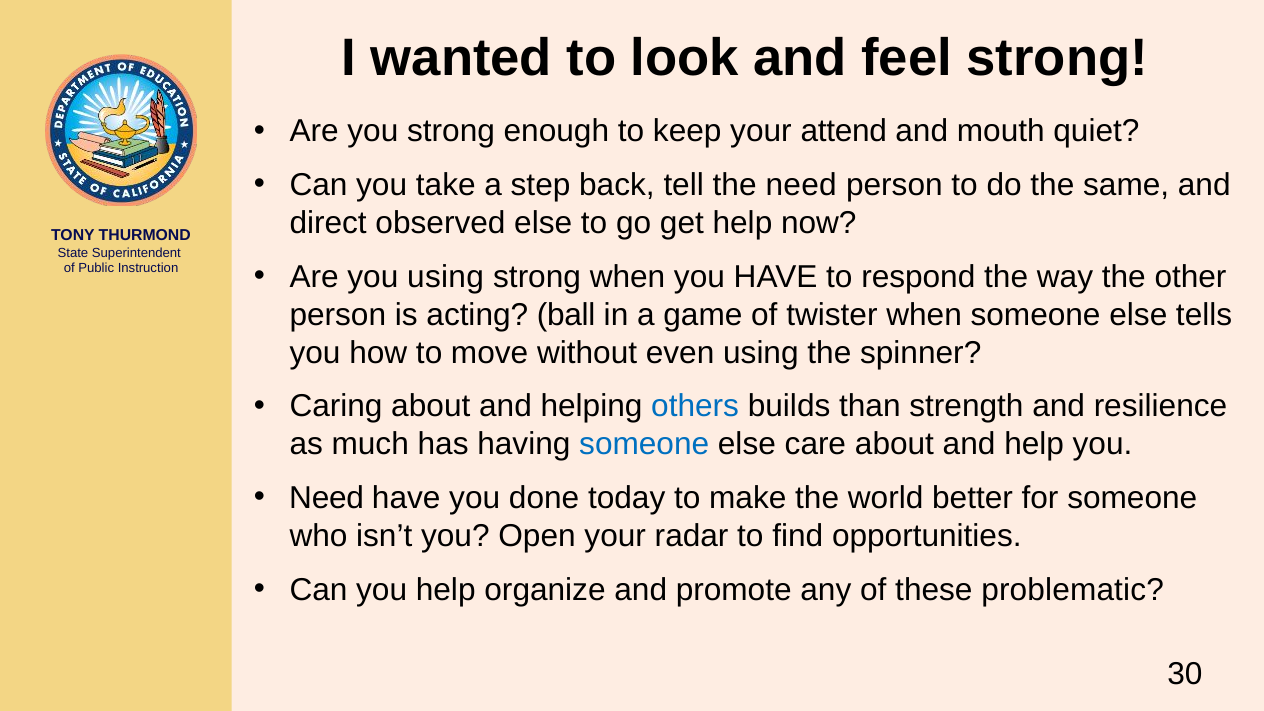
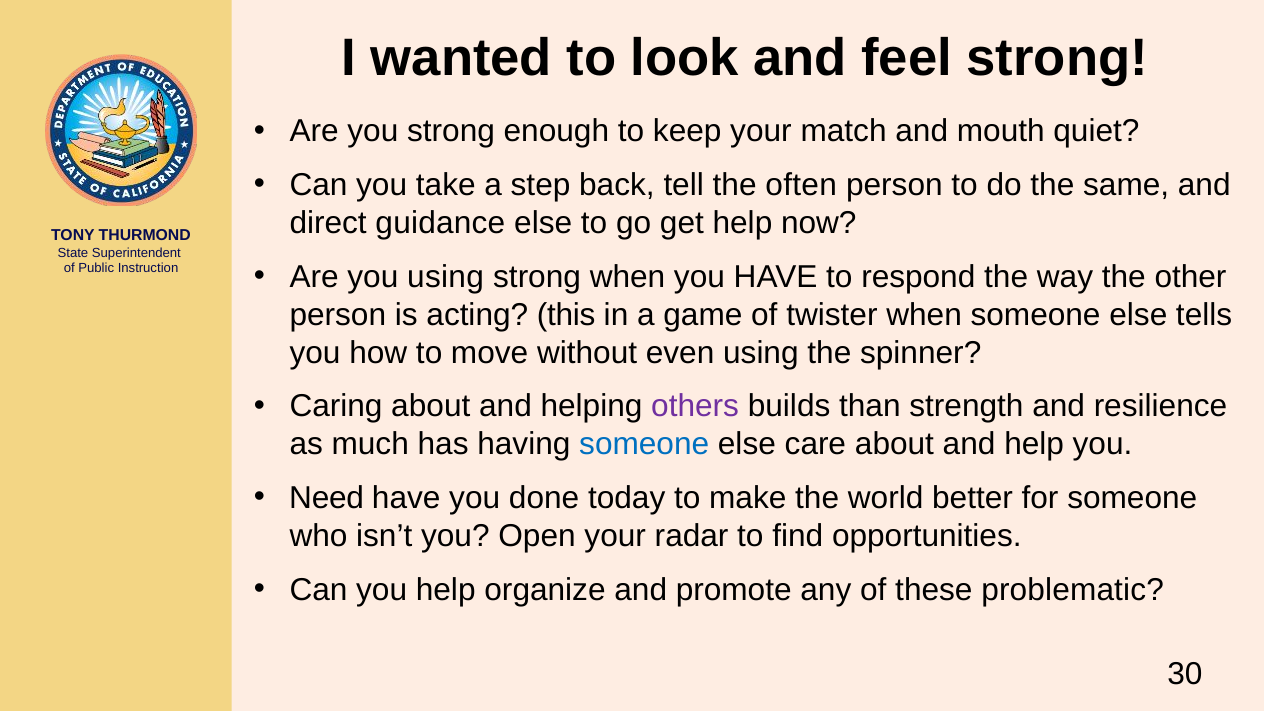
attend: attend -> match (844, 132)
the need: need -> often (801, 185)
observed: observed -> guidance (440, 223)
ball: ball -> this (566, 315)
others colour: blue -> purple (695, 406)
